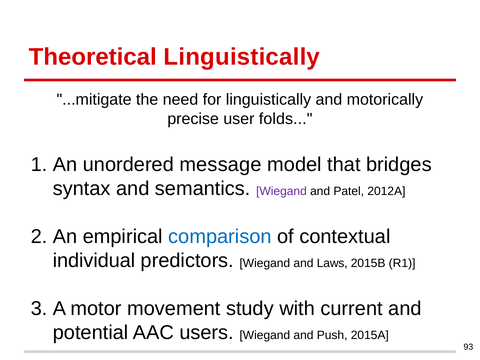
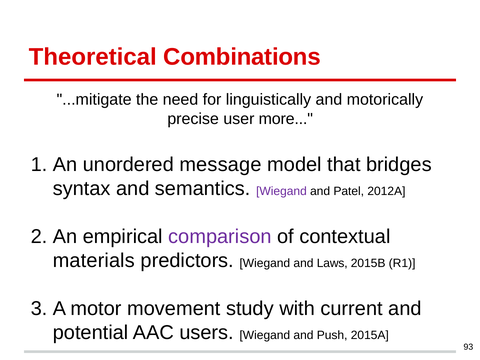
Theoretical Linguistically: Linguistically -> Combinations (242, 57)
folds: folds -> more (286, 119)
comparison colour: blue -> purple (220, 237)
individual: individual -> materials (94, 261)
